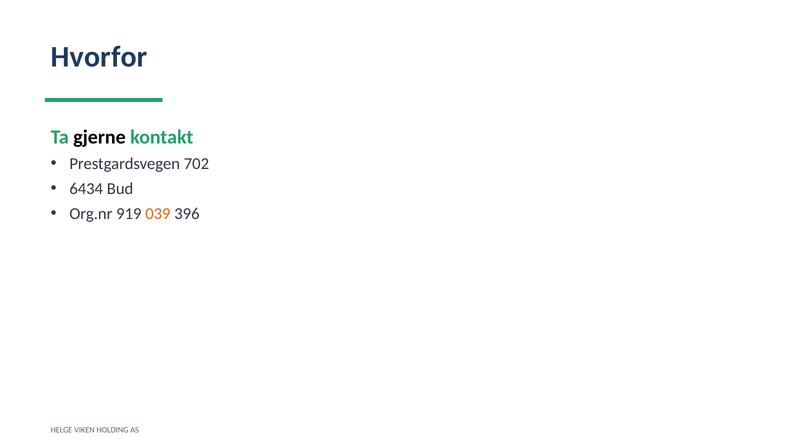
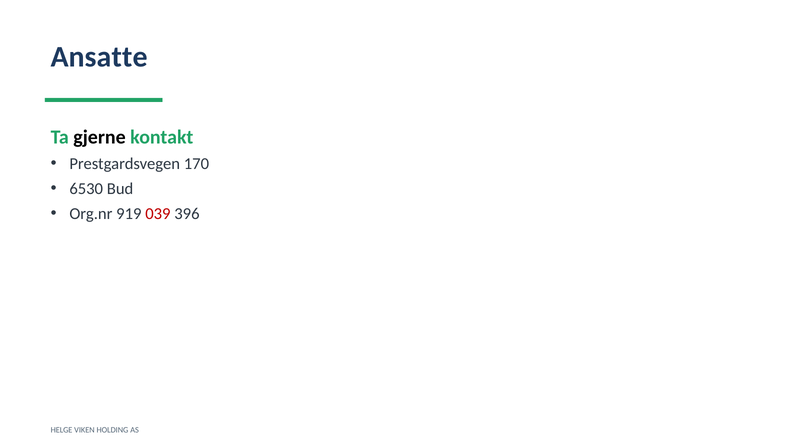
Hvorfor: Hvorfor -> Ansatte (99, 57)
702: 702 -> 170 (196, 164)
6434: 6434 -> 6530 (86, 189)
039 colour: orange -> red (158, 214)
